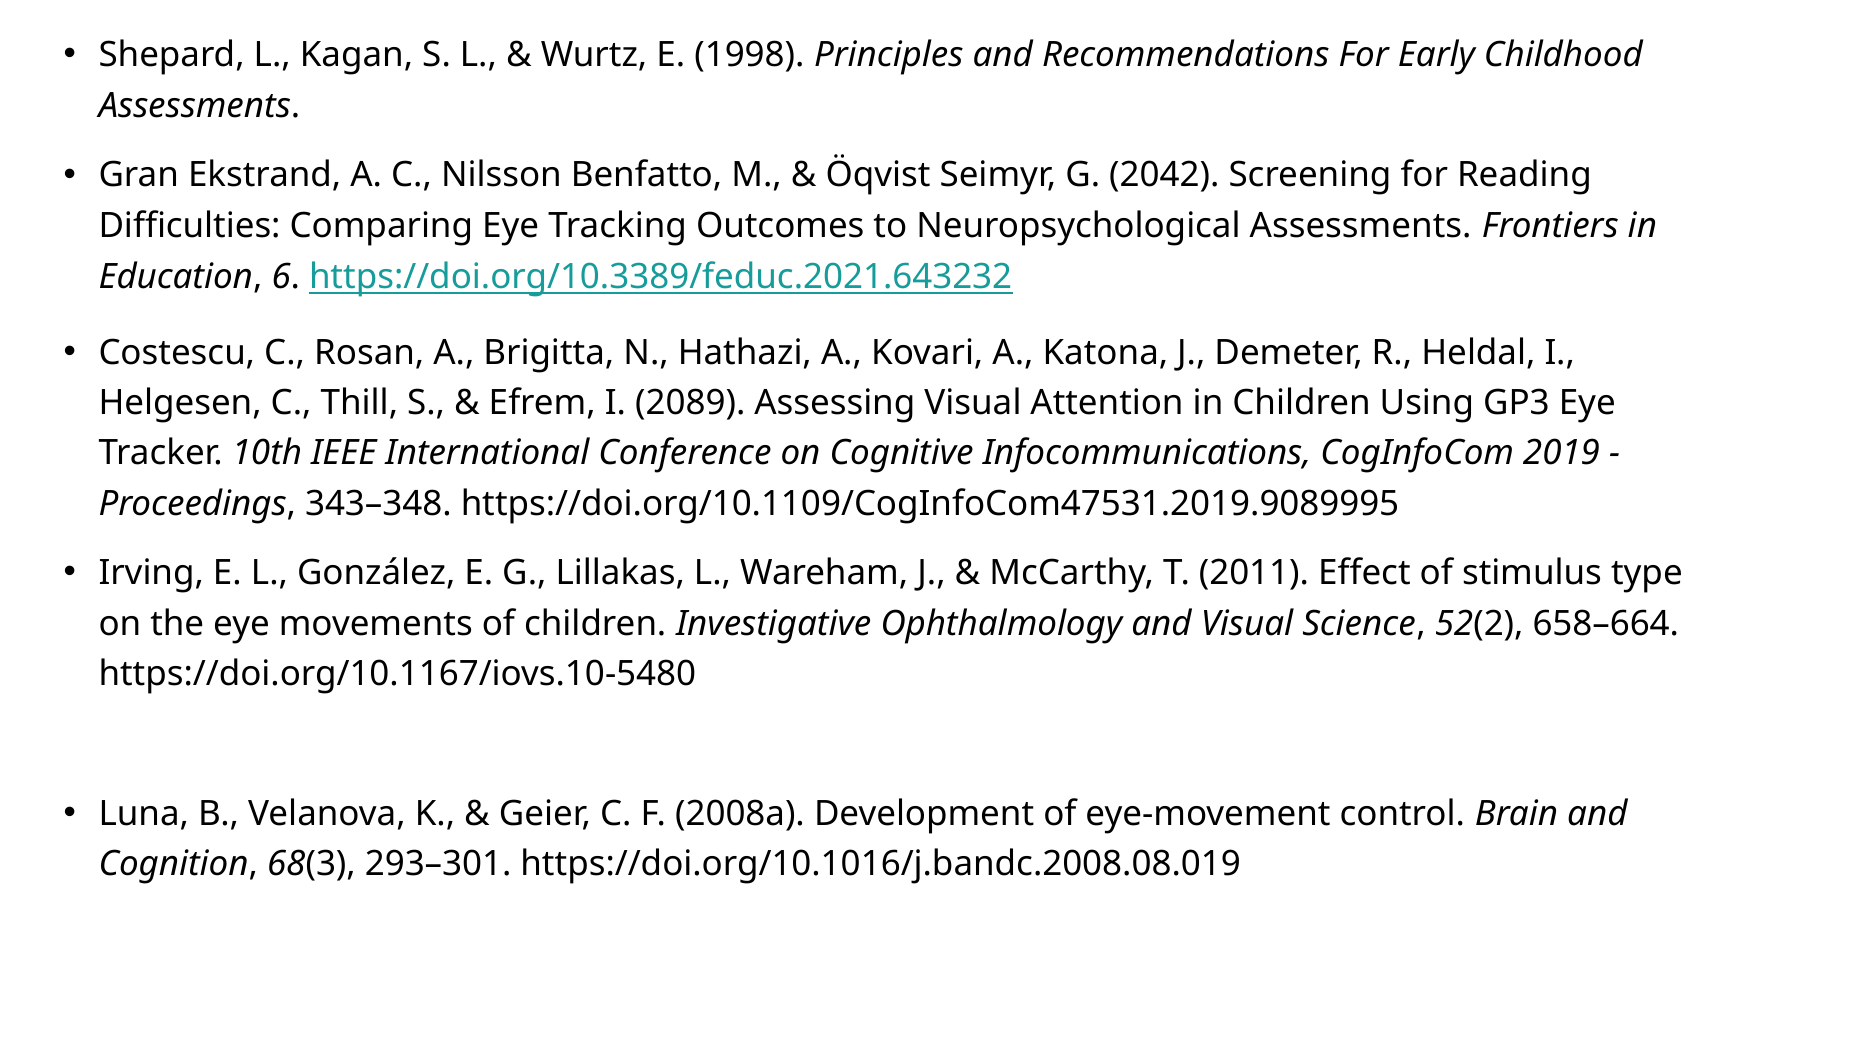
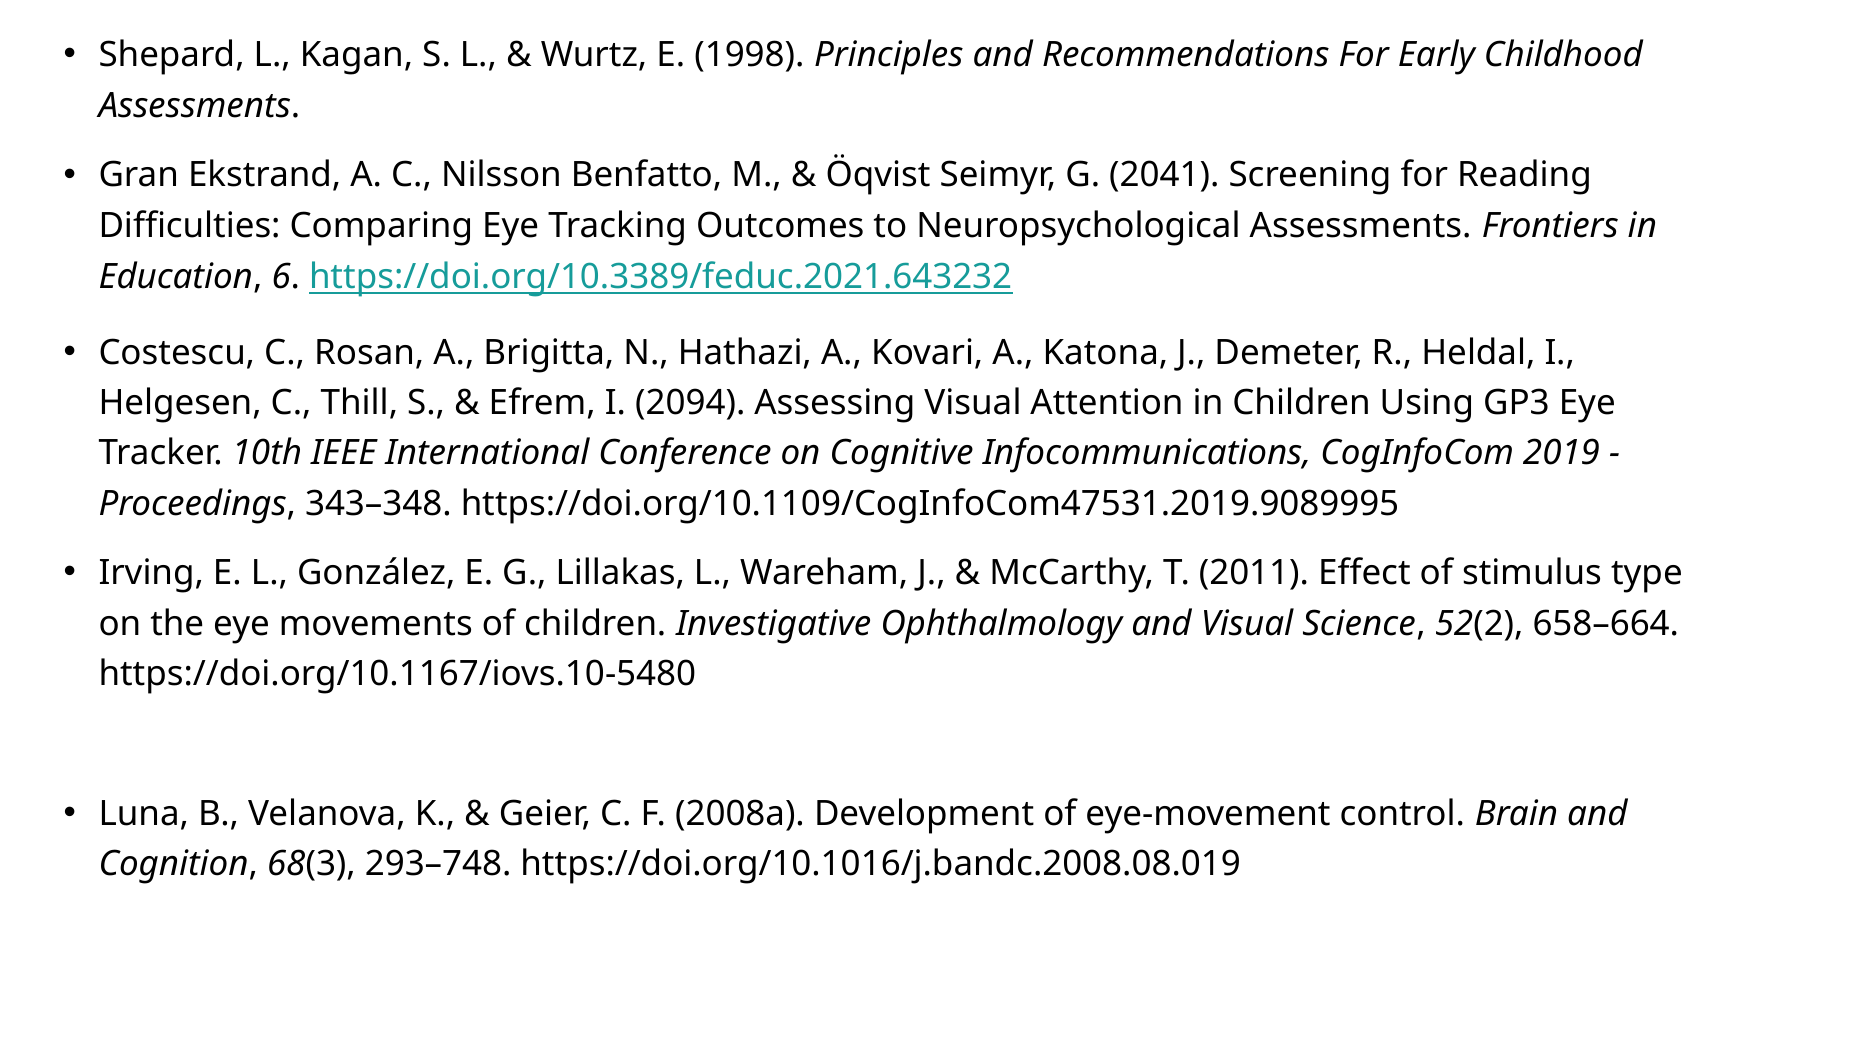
2042: 2042 -> 2041 (1164, 175)
2089: 2089 -> 2094 (690, 403)
293–301: 293–301 -> 293–748 (438, 864)
